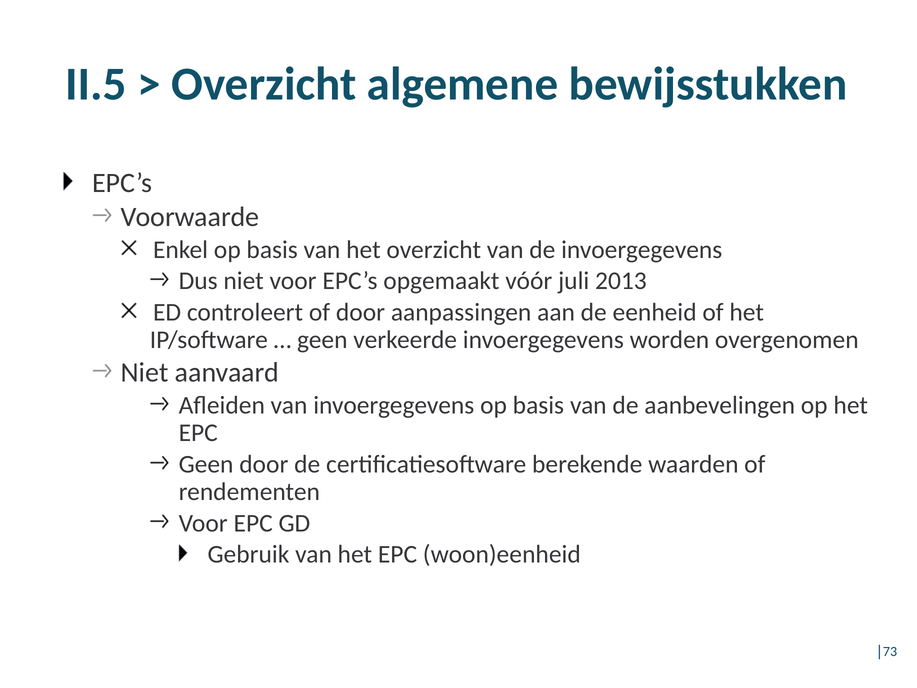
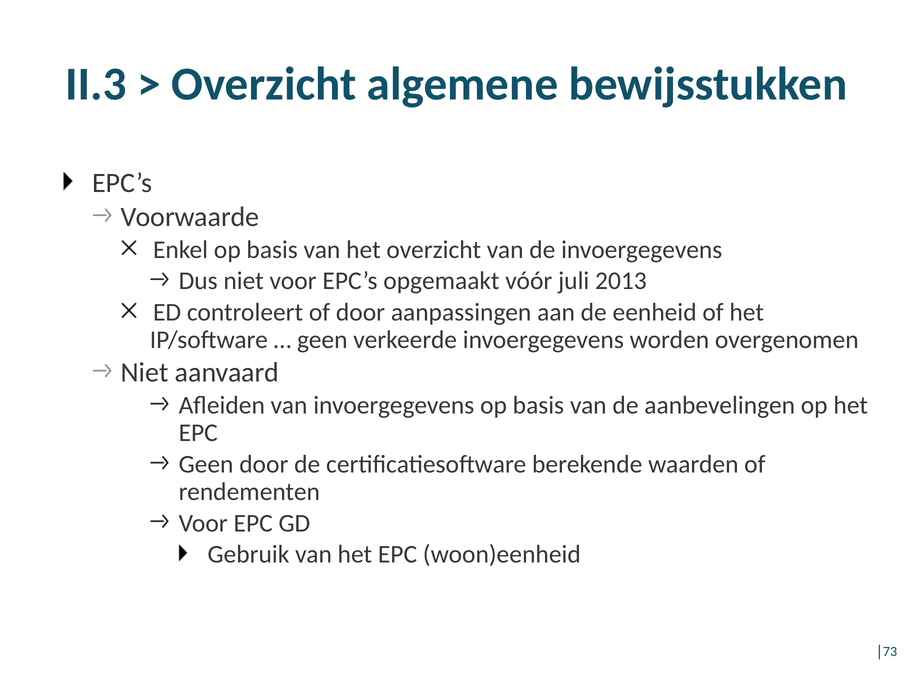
II.5: II.5 -> II.3 (96, 84)
